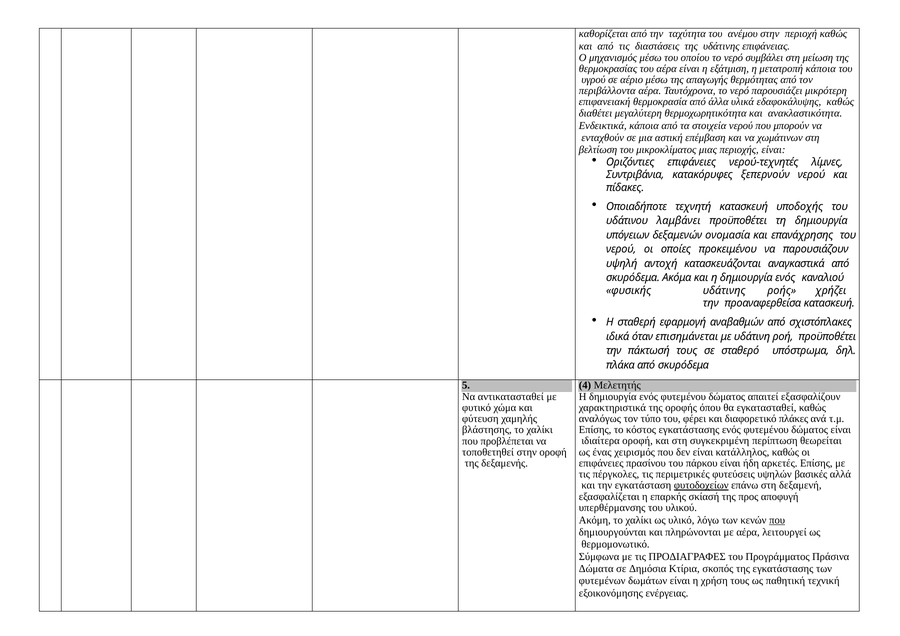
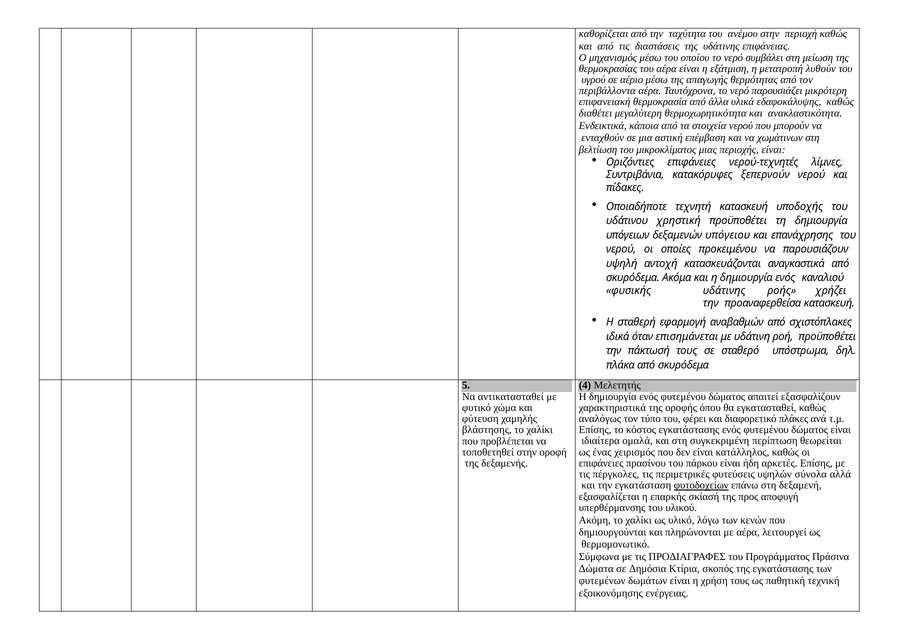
μετατροπή κάποια: κάποια -> λυθούν (821, 69)
λαμβάνει: λαμβάνει -> χρηστική (679, 221)
ονομασία: ονομασία -> υπόγειου (728, 235)
ιδιαίτερα οροφή: οροφή -> ομαλά (638, 441)
βασικές: βασικές -> σύνολα (811, 475)
που underline: present -> none (777, 520)
